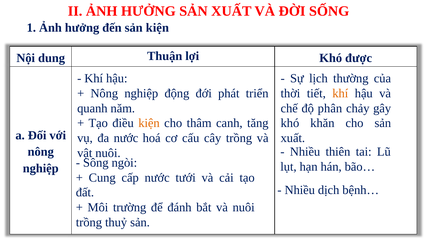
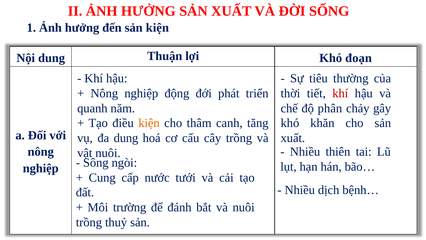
được: được -> đoạn (359, 58)
lịch: lịch -> tiêu (318, 78)
khí colour: orange -> red (340, 93)
đa nước: nước -> dung (126, 138)
